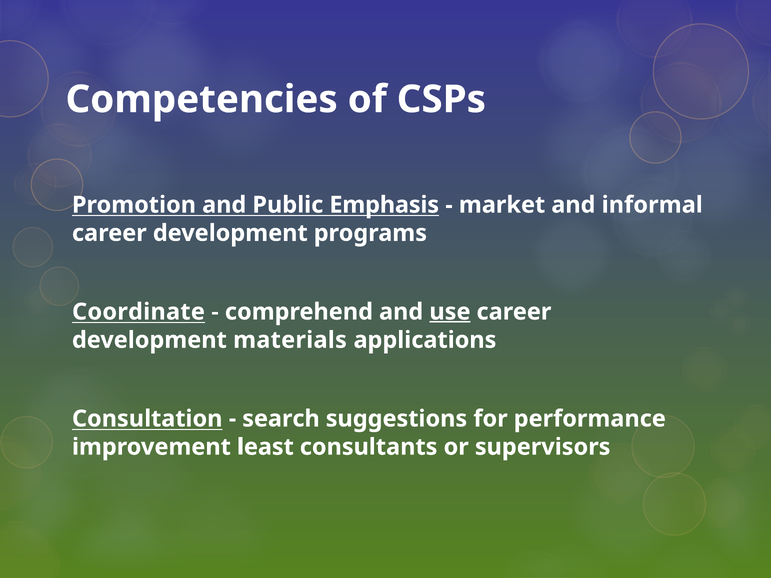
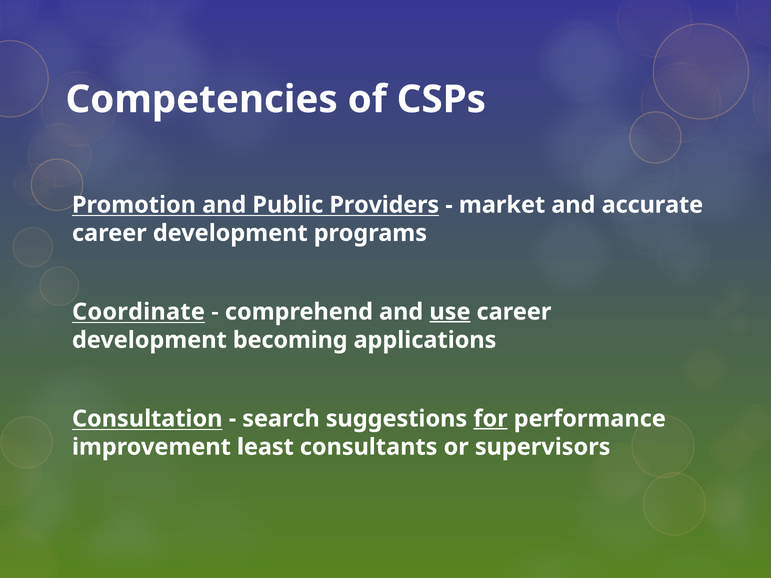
Emphasis: Emphasis -> Providers (384, 205)
informal: informal -> accurate (652, 205)
materials: materials -> becoming (290, 340)
for underline: none -> present (491, 419)
